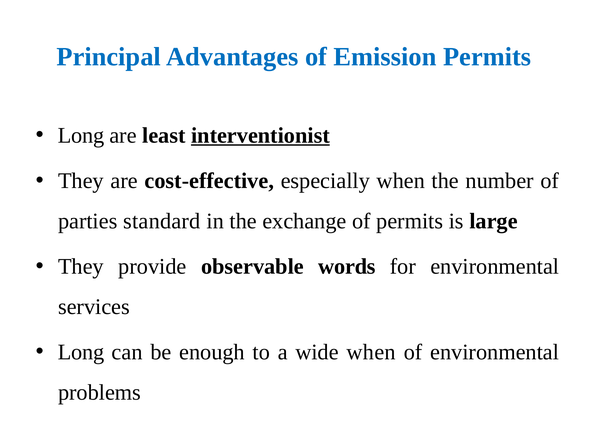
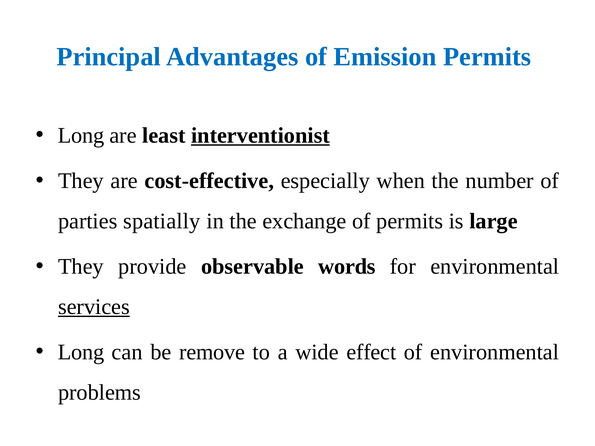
standard: standard -> spatially (162, 221)
services underline: none -> present (94, 307)
enough: enough -> remove (212, 352)
wide when: when -> effect (371, 352)
